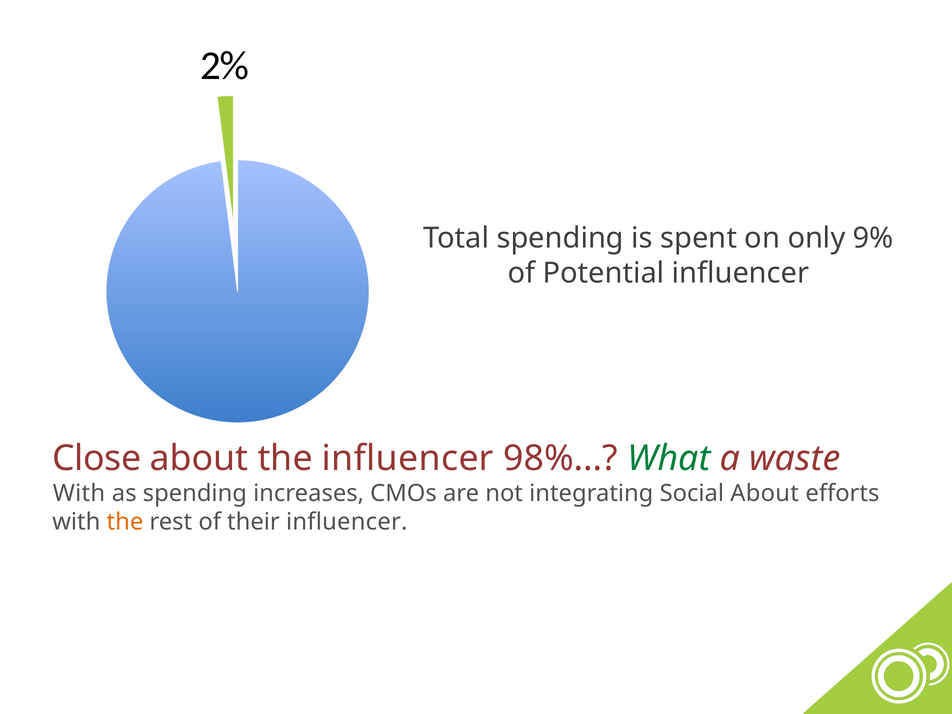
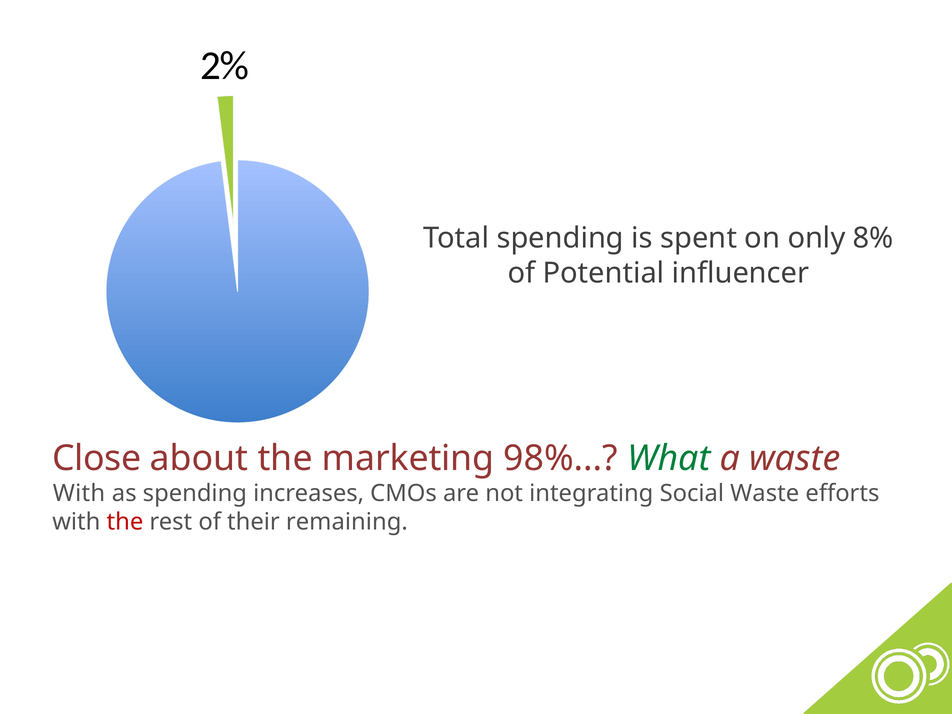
9%: 9% -> 8% (873, 238)
the influencer: influencer -> marketing (408, 459)
Social About: About -> Waste (765, 494)
the colour: orange -> red (125, 522)
their influencer: influencer -> remaining (347, 522)
